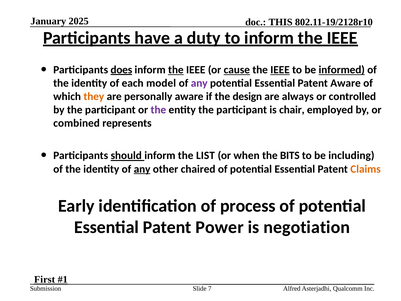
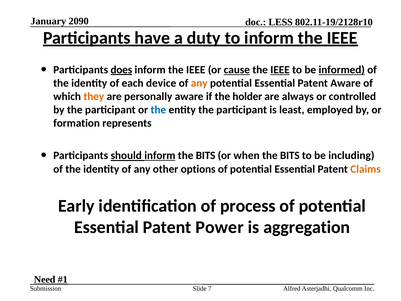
2025: 2025 -> 2090 (79, 21)
THIS: THIS -> LESS (281, 22)
the underline: present -> none (176, 70)
model: model -> device (161, 83)
any colour: purple -> orange (199, 83)
design: design -> holder (247, 96)
the colour: purple -> blue (158, 110)
chair: chair -> least (292, 110)
combined: combined -> formation (77, 123)
inform underline: none -> present (160, 155)
LIST: LIST -> BITS (206, 155)
any underline: present -> none (142, 169)
chaired: chaired -> options (198, 169)
negotiation: negotiation -> aggregation (307, 227)
First: First -> Need (45, 279)
